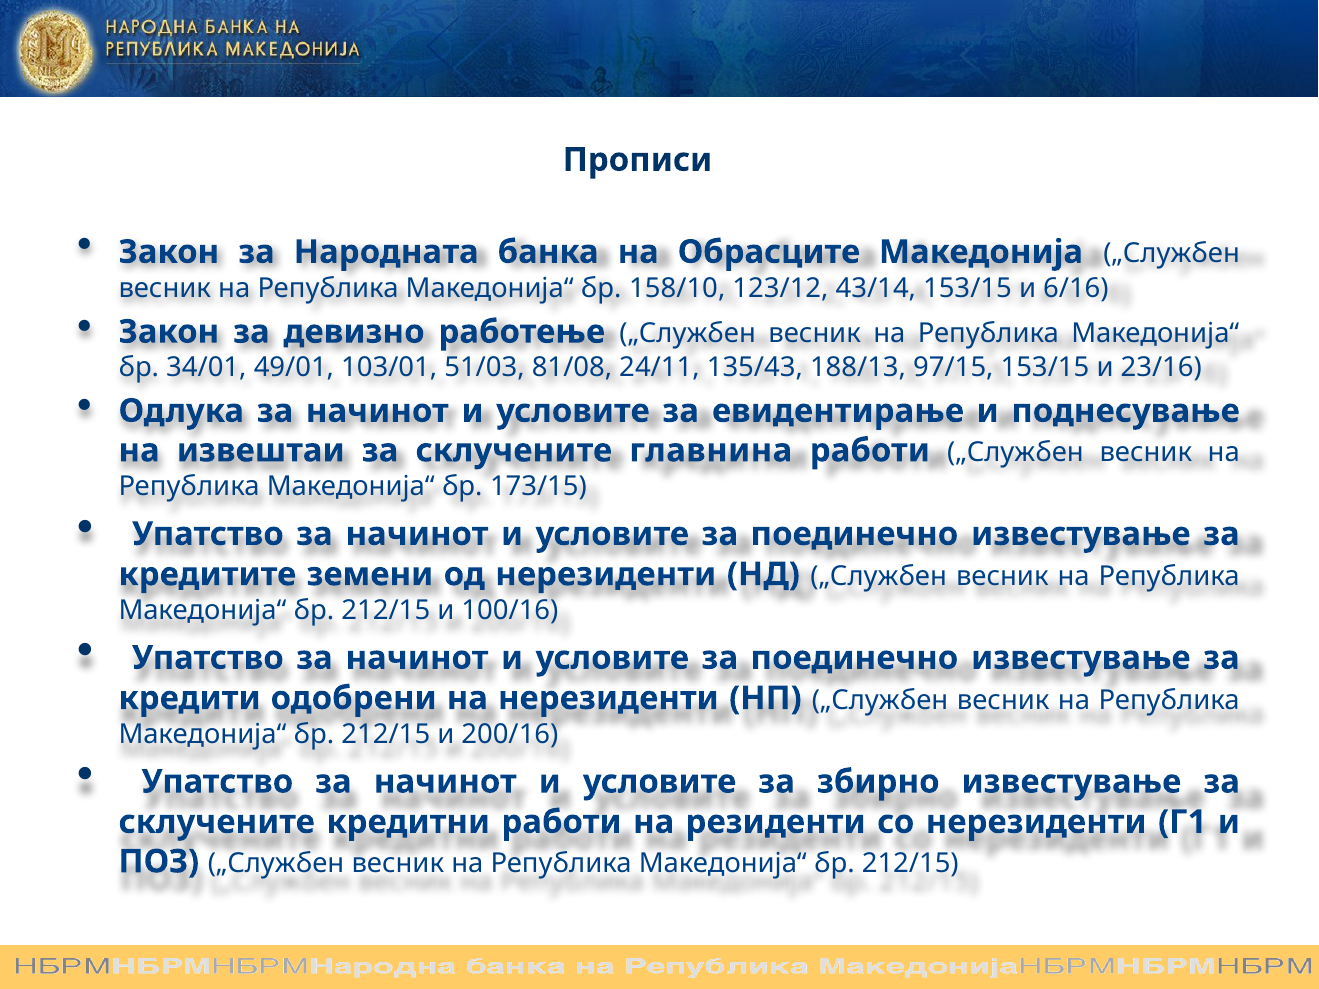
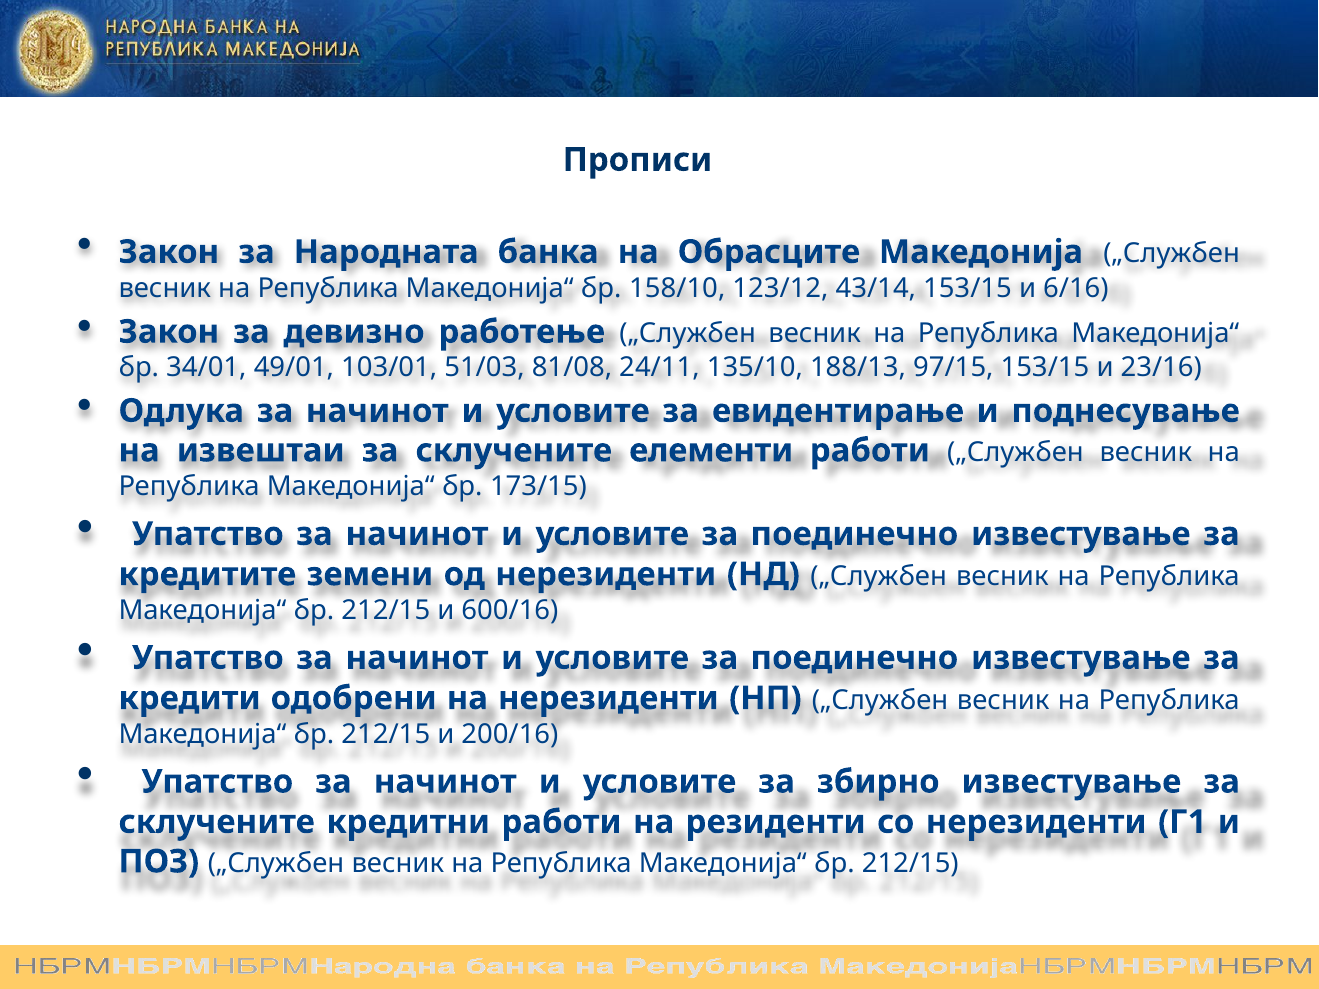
135/43: 135/43 -> 135/10 (755, 368)
главнина: главнина -> елементи (711, 451)
100/16: 100/16 -> 600/16 (510, 610)
